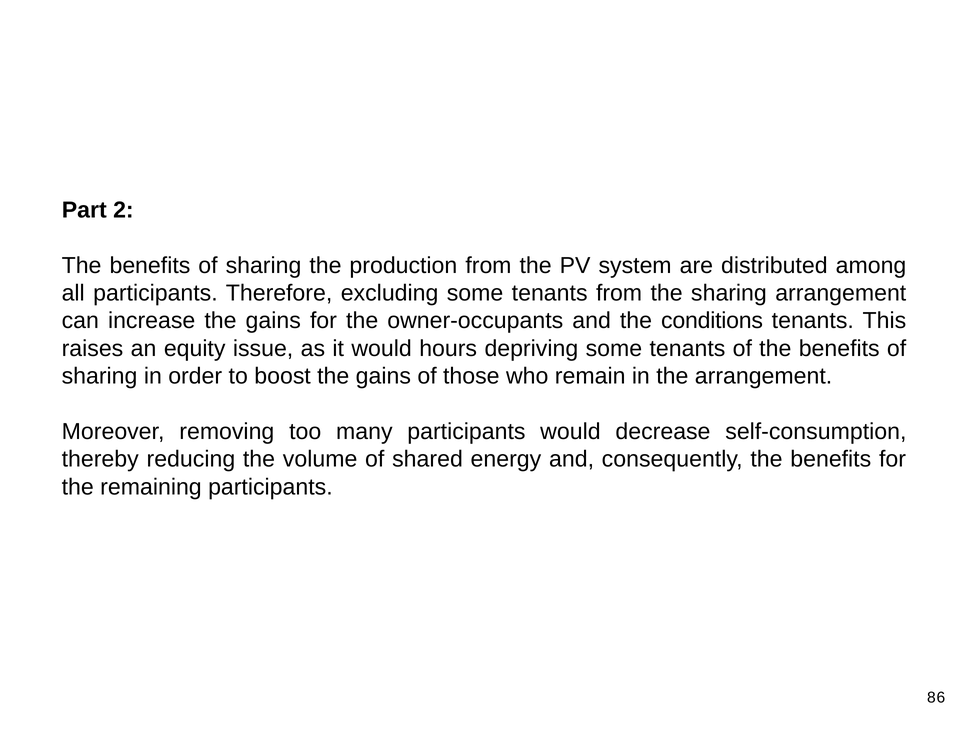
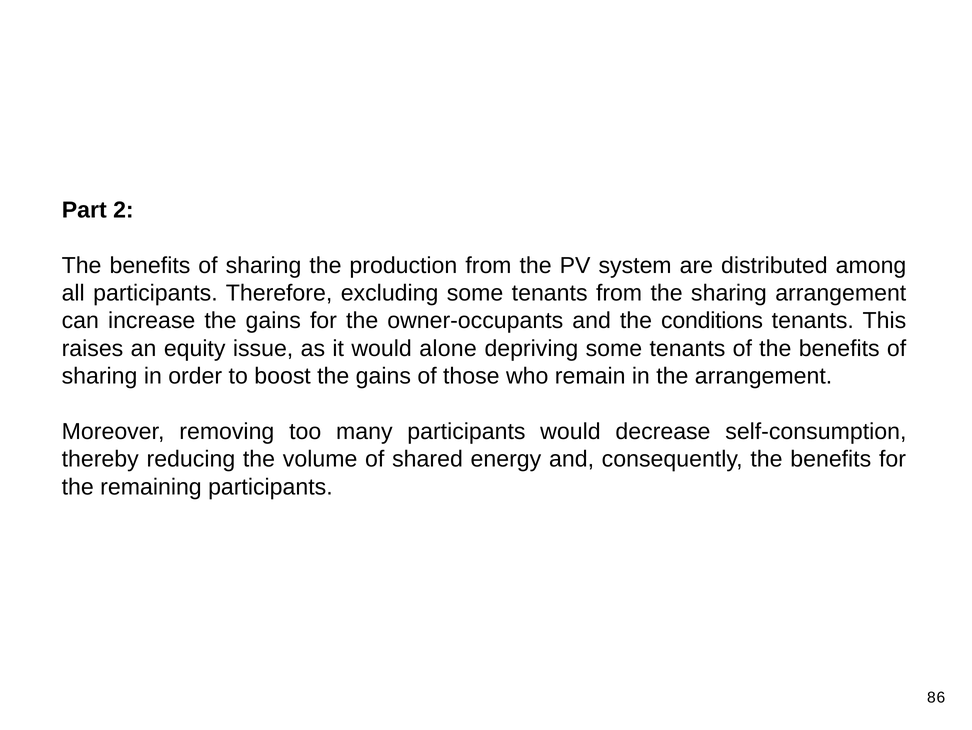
hours: hours -> alone (448, 349)
